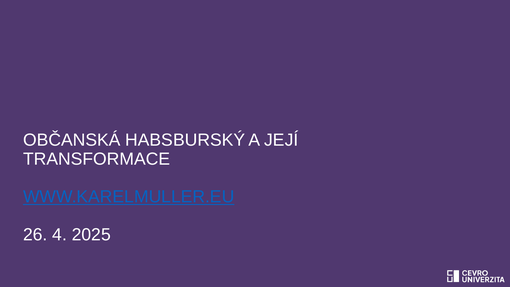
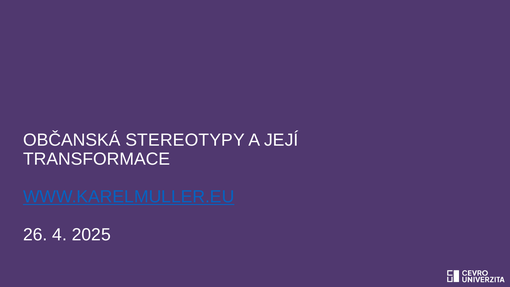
HABSBURSKÝ: HABSBURSKÝ -> STEREOTYPY (185, 140)
